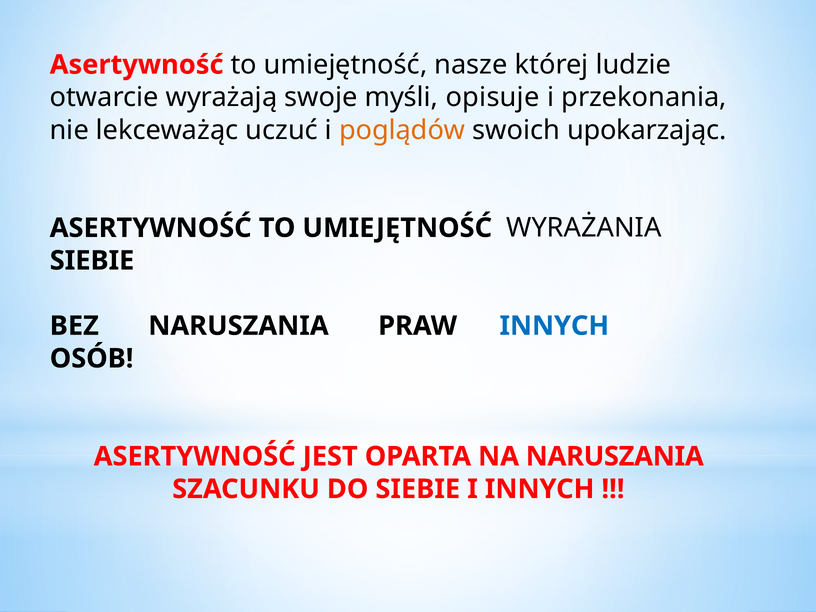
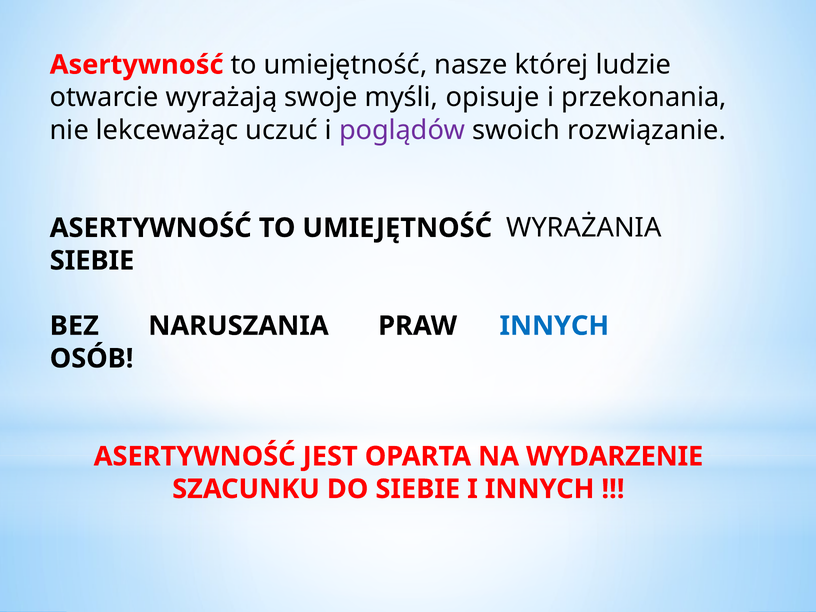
poglądów colour: orange -> purple (402, 130)
upokarzając: upokarzając -> rozwiązanie (647, 130)
NA NARUSZANIA: NARUSZANIA -> WYDARZENIE (615, 456)
